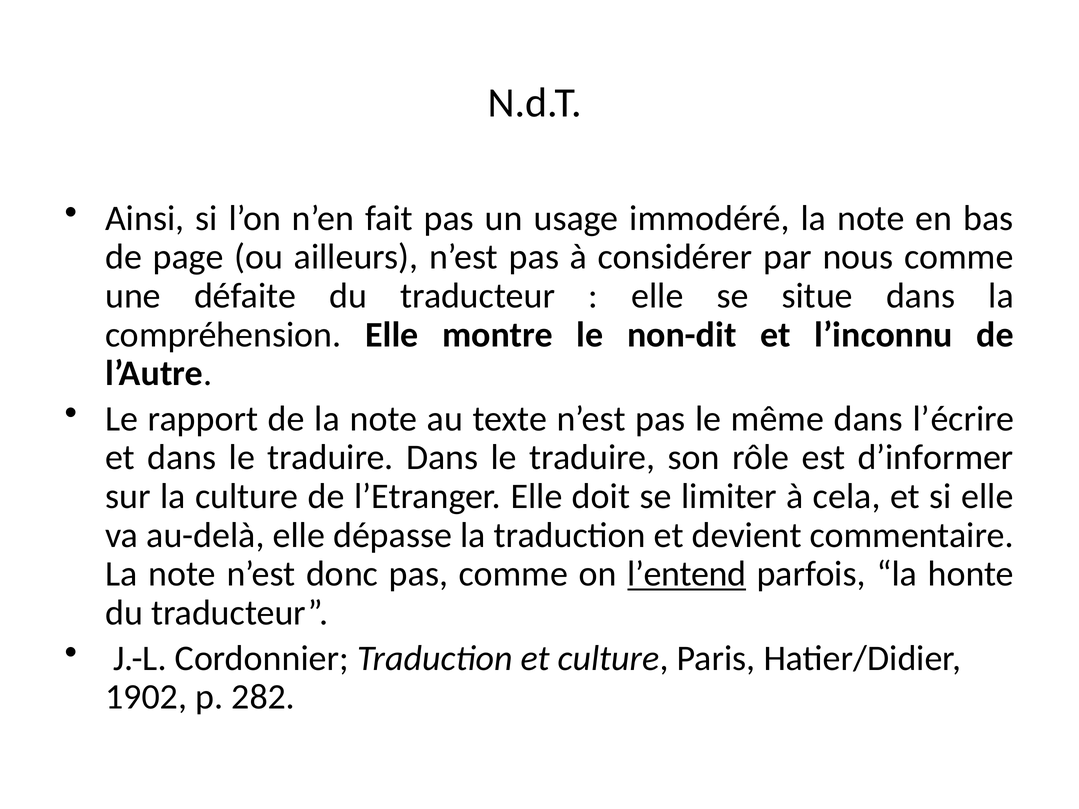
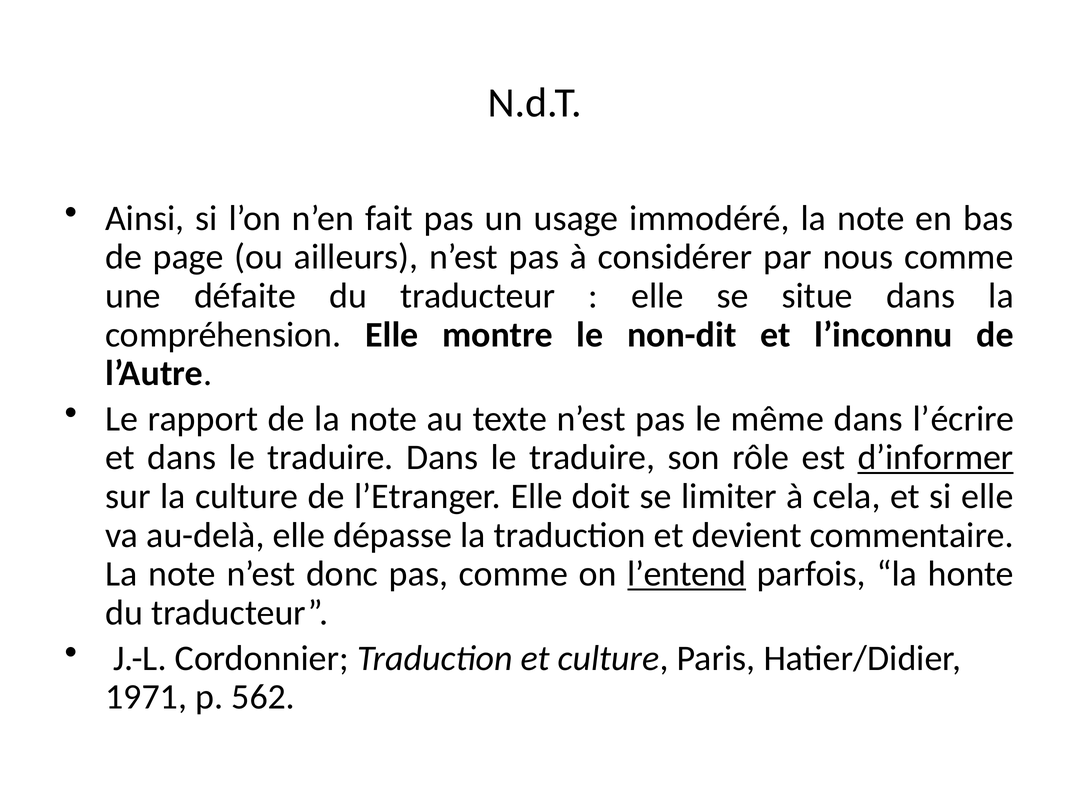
d’informer underline: none -> present (936, 458)
1902: 1902 -> 1971 (146, 697)
282: 282 -> 562 (263, 697)
